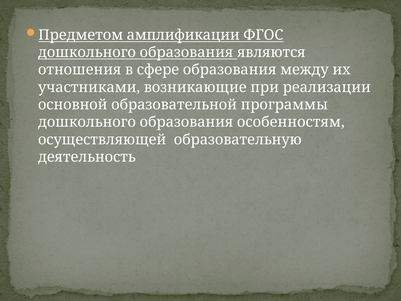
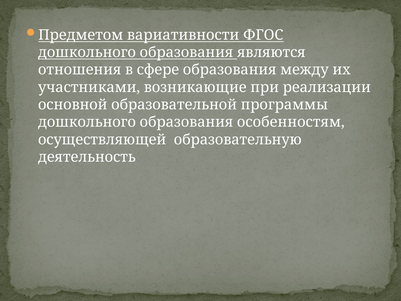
амплификации: амплификации -> вариативности (183, 35)
